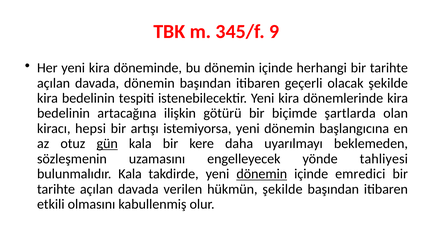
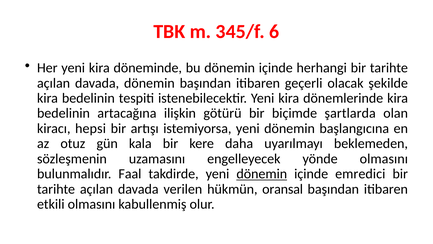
9: 9 -> 6 (274, 31)
gün underline: present -> none (107, 143)
yönde tahliyesi: tahliyesi -> olmasını (384, 158)
bulunmalıdır Kala: Kala -> Faal (130, 174)
hükmün şekilde: şekilde -> oransal (283, 189)
